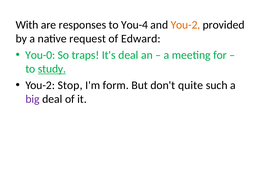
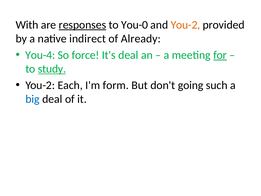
responses underline: none -> present (82, 25)
You-4: You-4 -> You-0 (135, 25)
request: request -> indirect (88, 39)
Edward: Edward -> Already (141, 39)
You-0: You-0 -> You-4 (40, 55)
traps: traps -> force (85, 55)
for underline: none -> present (220, 55)
Stop: Stop -> Each (70, 85)
quite: quite -> going (191, 85)
big colour: purple -> blue (33, 99)
